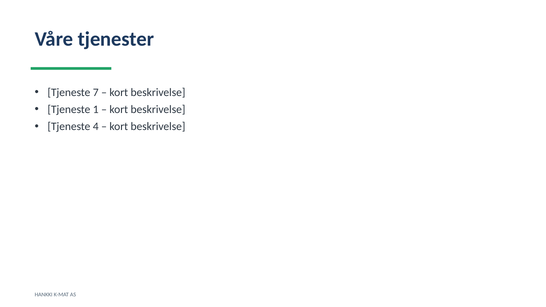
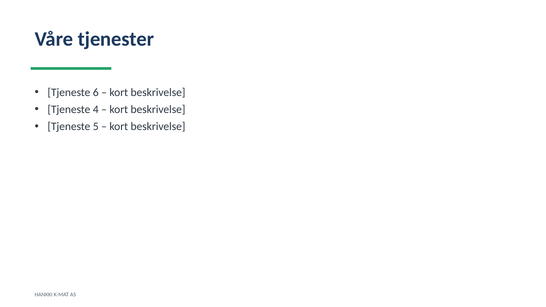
7: 7 -> 6 (96, 92)
1: 1 -> 4 (96, 110)
4: 4 -> 5 (96, 127)
